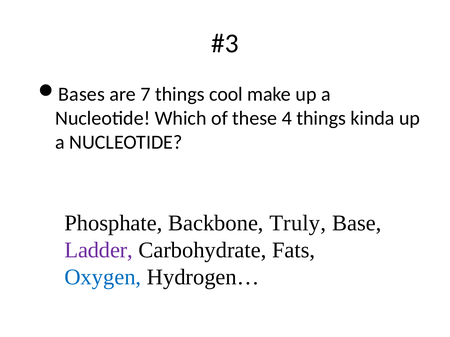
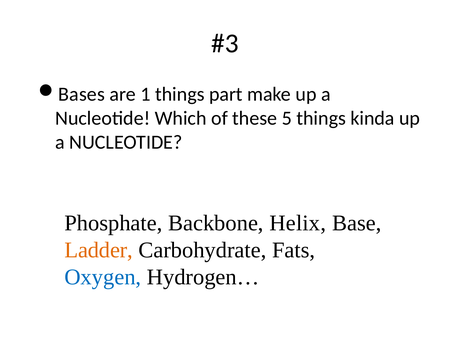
7: 7 -> 1 (145, 94)
cool: cool -> part (226, 94)
4: 4 -> 5 (287, 118)
Truly: Truly -> Helix (298, 224)
Ladder colour: purple -> orange (99, 251)
